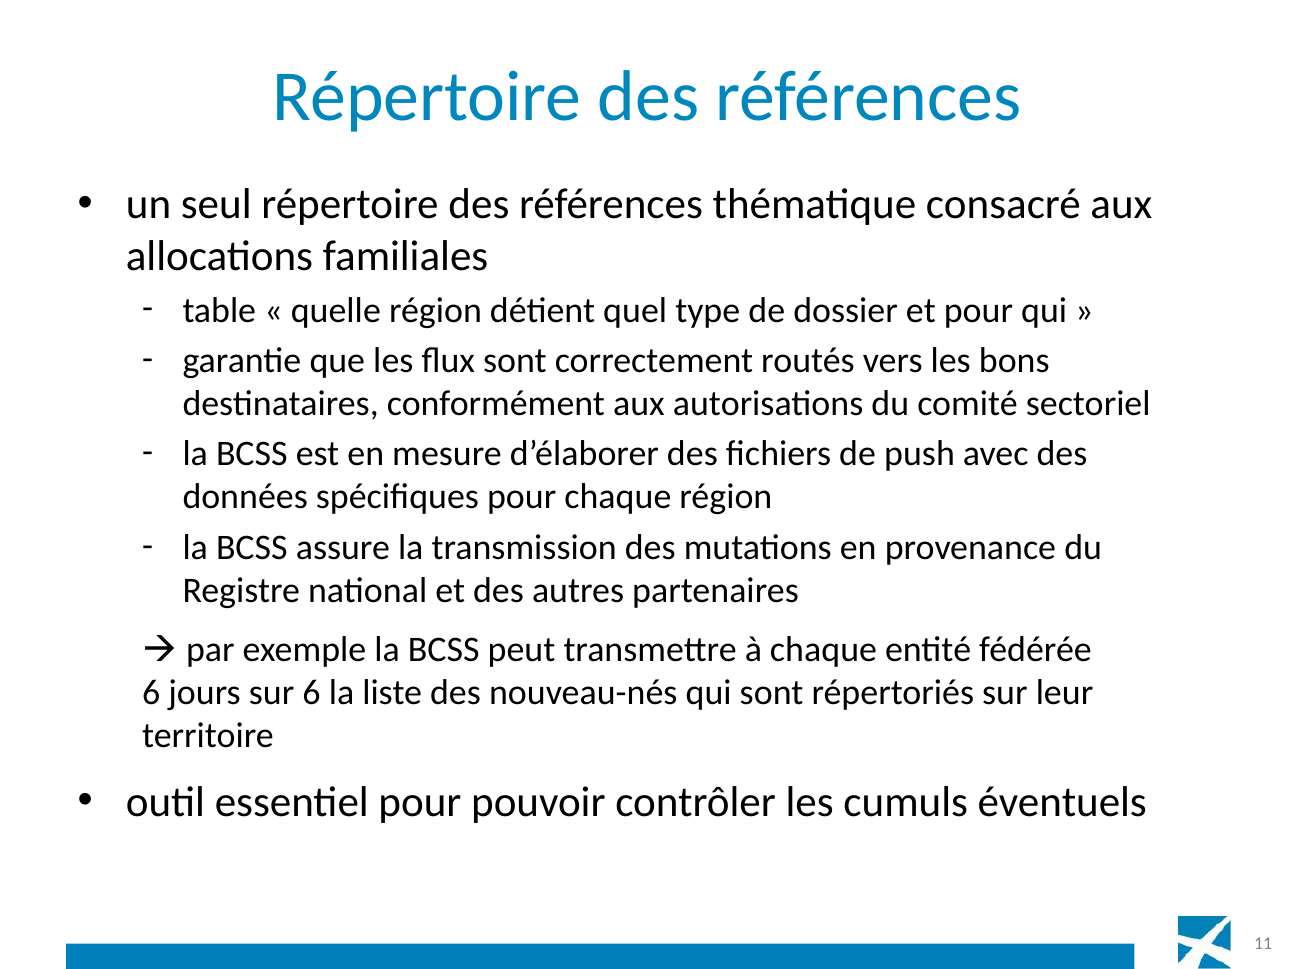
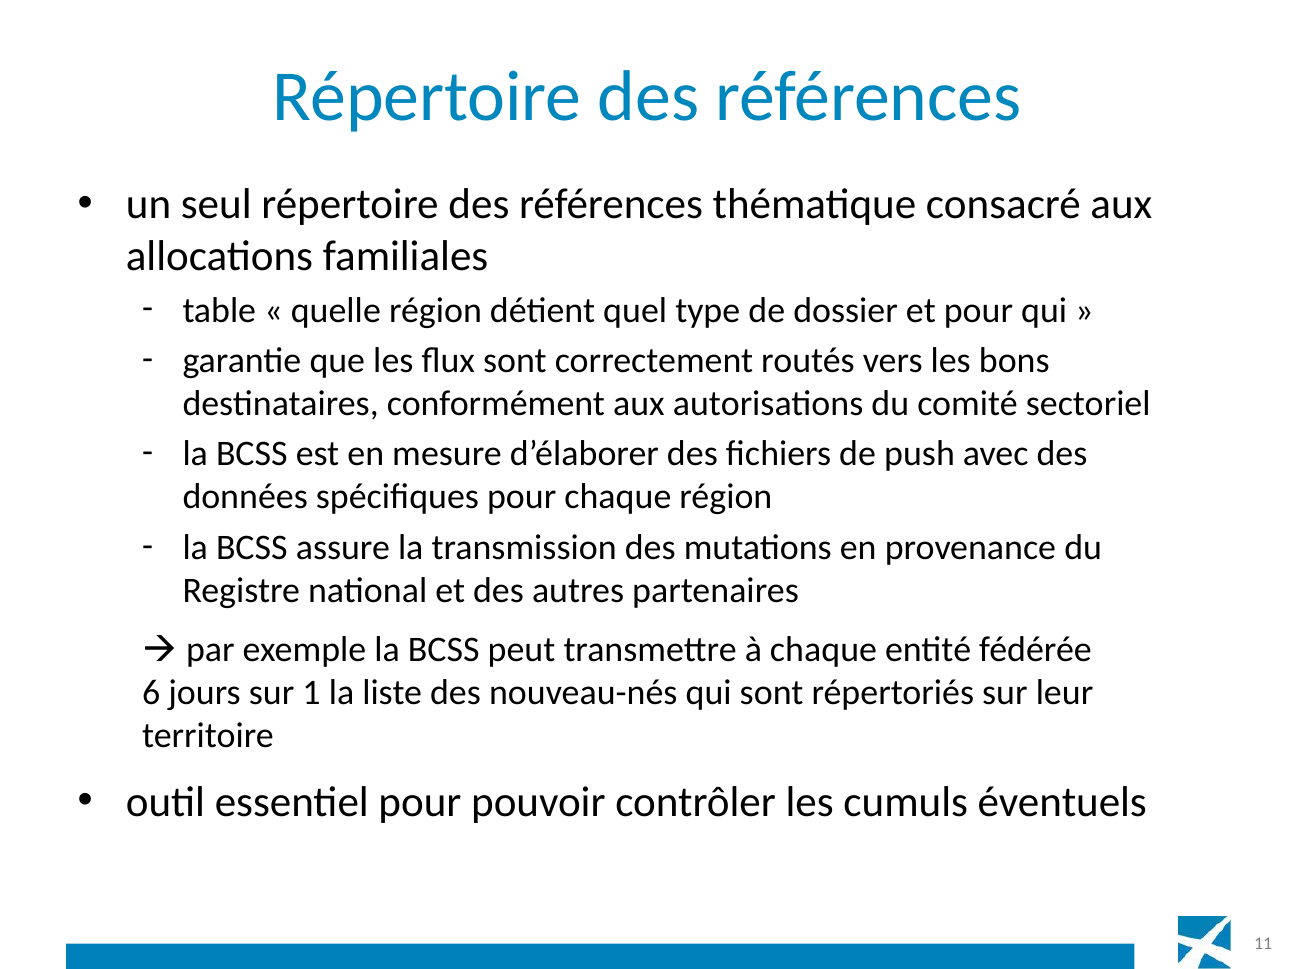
sur 6: 6 -> 1 (312, 692)
